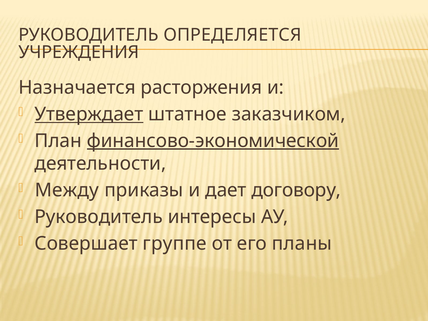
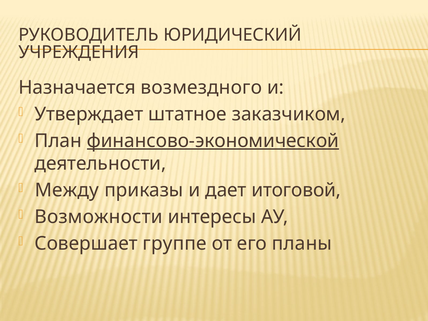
ОПРЕДЕЛЯЕТСЯ: ОПРЕДЕЛЯЕТСЯ -> ЮРИДИЧЕСКИЙ (233, 35)
расторжения: расторжения -> возмездного (201, 88)
Утверждает underline: present -> none (89, 114)
договору: договору -> итоговой (296, 190)
Руководитель: Руководитель -> Возможности (99, 217)
